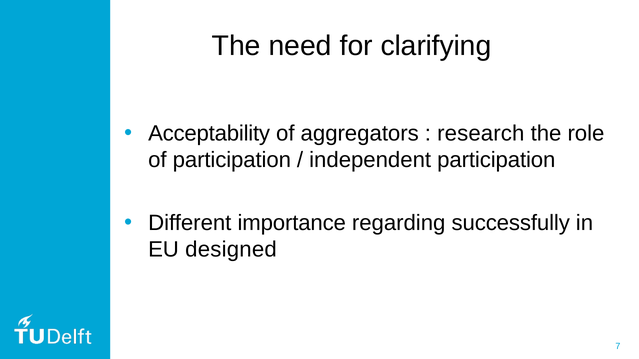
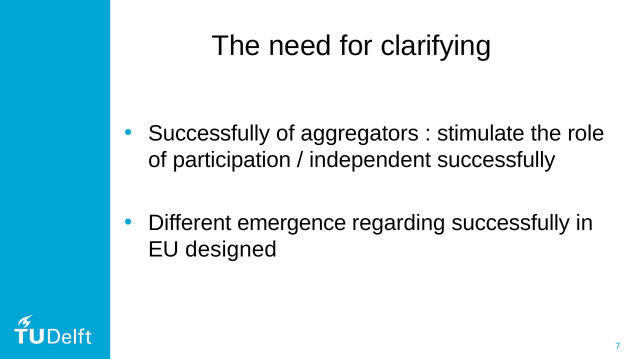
Acceptability: Acceptability -> Successfully (209, 134)
research: research -> stimulate (481, 134)
independent participation: participation -> successfully (496, 160)
importance: importance -> emergence (292, 223)
